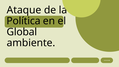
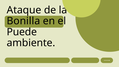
Política: Política -> Bonilla (23, 21)
Global: Global -> Puede (22, 32)
